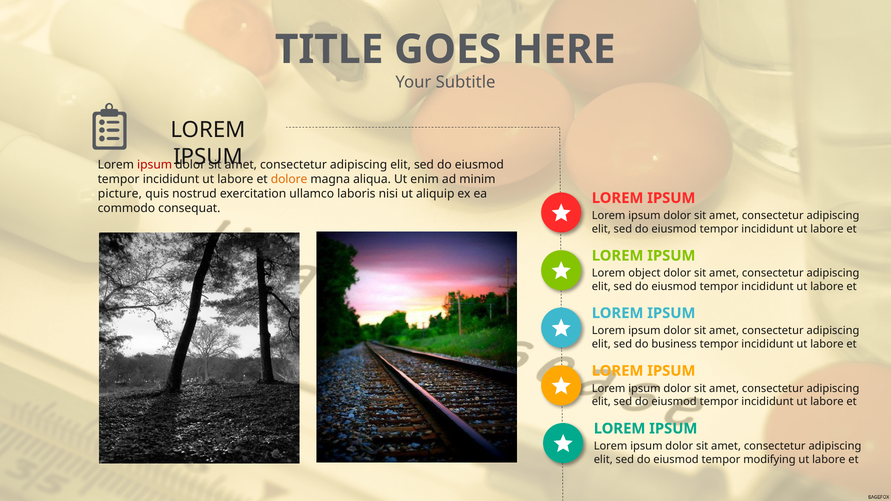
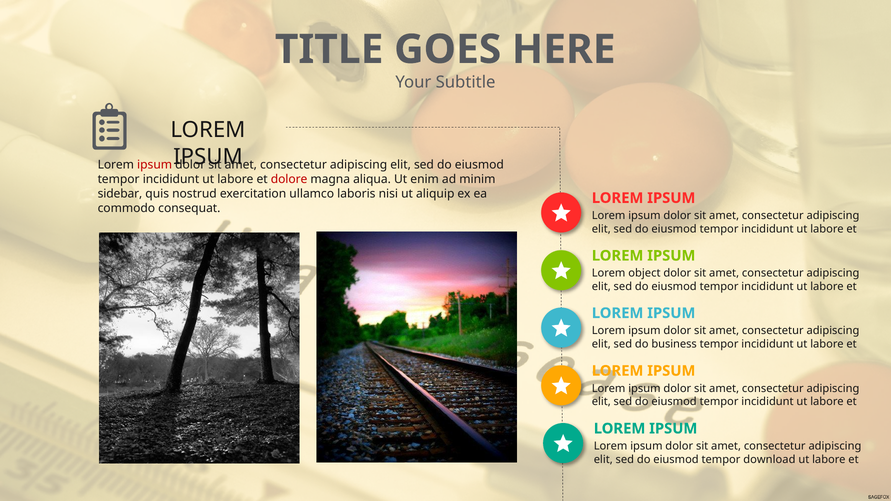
dolore colour: orange -> red (289, 180)
picture: picture -> sidebar (120, 194)
modifying: modifying -> download (769, 460)
